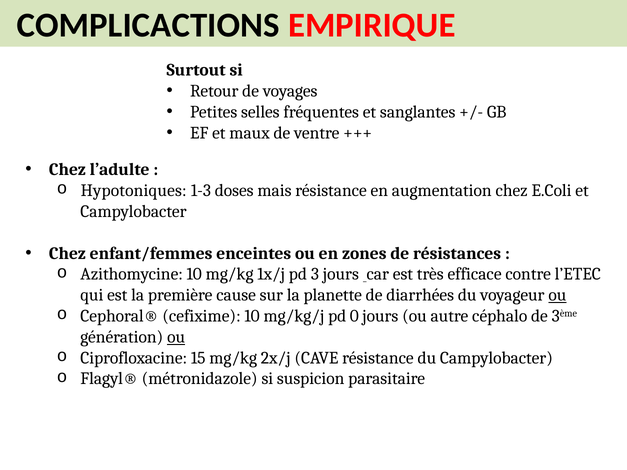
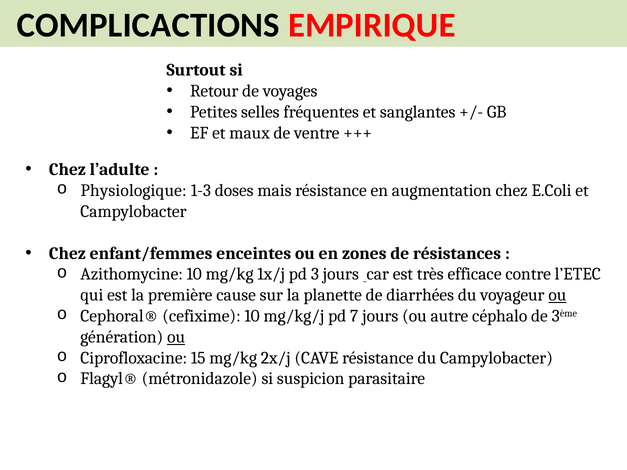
Hypotoniques: Hypotoniques -> Physiologique (134, 191)
0: 0 -> 7 (354, 316)
